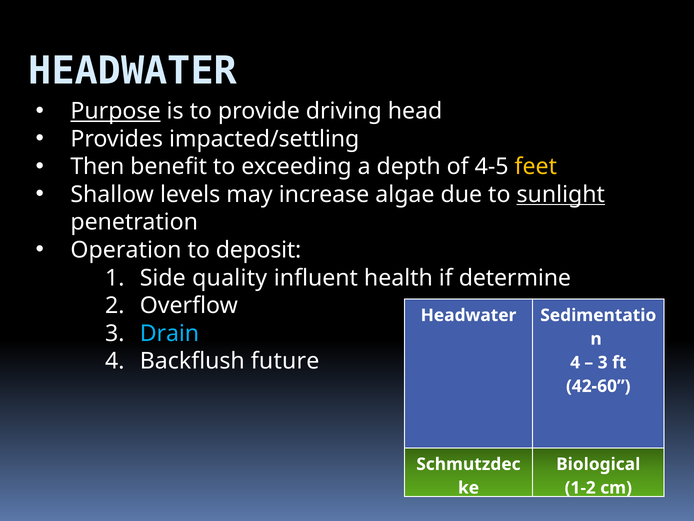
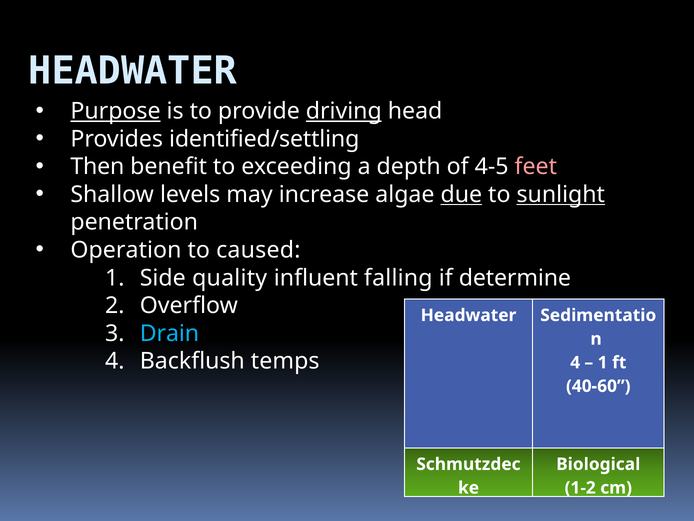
driving underline: none -> present (344, 111)
impacted/settling: impacted/settling -> identified/settling (264, 139)
feet colour: yellow -> pink (536, 167)
due underline: none -> present (461, 194)
deposit: deposit -> caused (258, 250)
health: health -> falling (398, 278)
future: future -> temps (285, 361)
3: 3 -> 1 (603, 362)
42-60: 42-60 -> 40-60 (598, 386)
